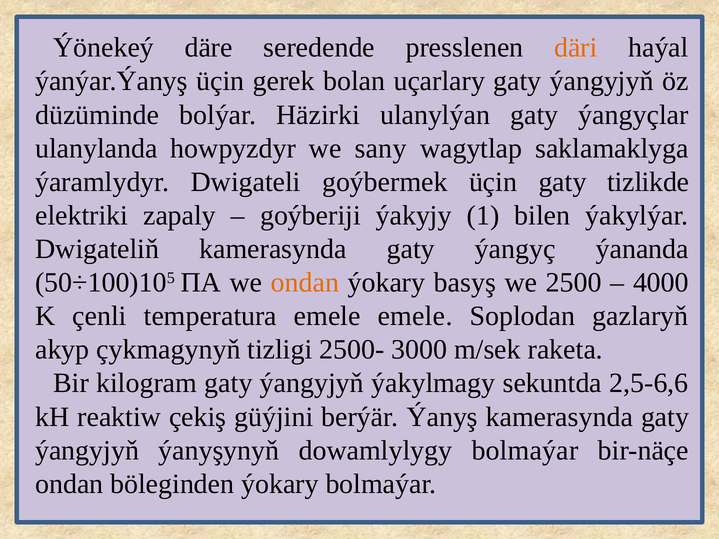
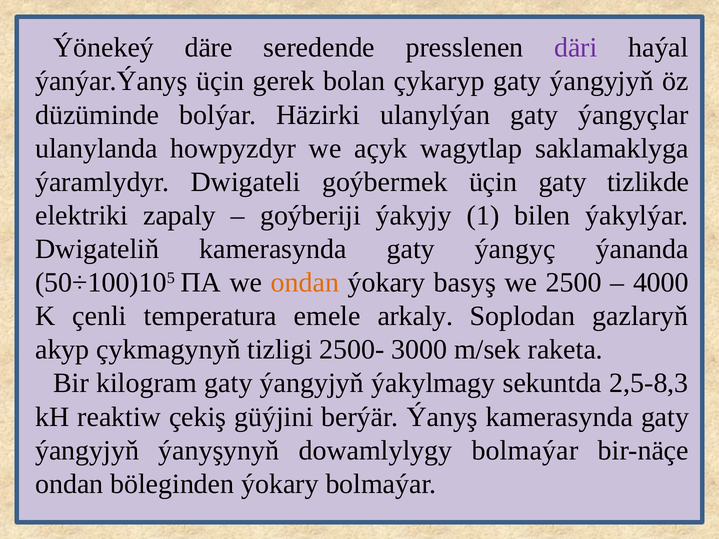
däri colour: orange -> purple (576, 48)
uçarlary: uçarlary -> çykaryp (439, 81)
sany: sany -> açyk (381, 148)
emele emele: emele -> arkaly (415, 316)
2,5-6,6: 2,5-6,6 -> 2,5-8,3 (649, 383)
